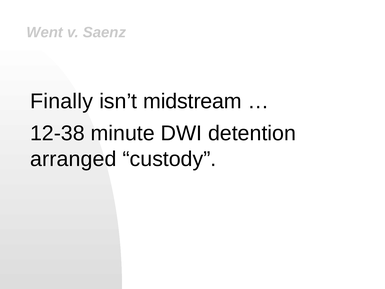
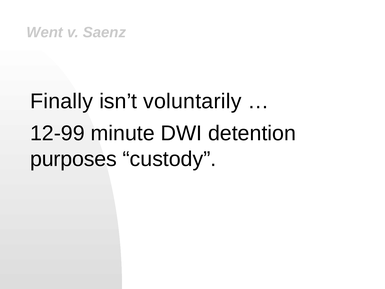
midstream: midstream -> voluntarily (192, 101)
12-38: 12-38 -> 12-99 (57, 133)
arranged: arranged -> purposes (73, 159)
